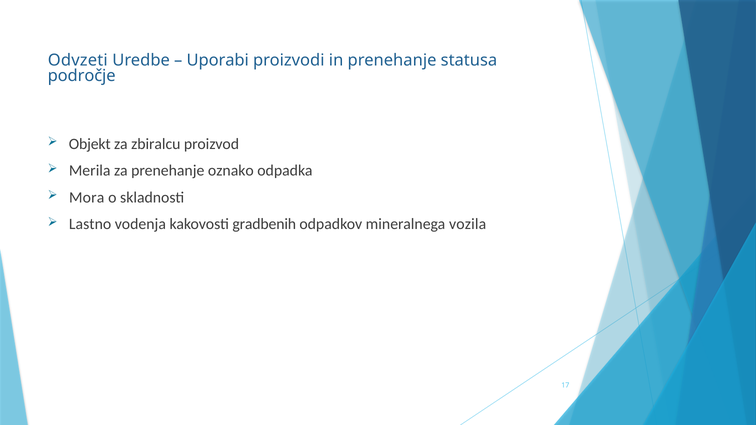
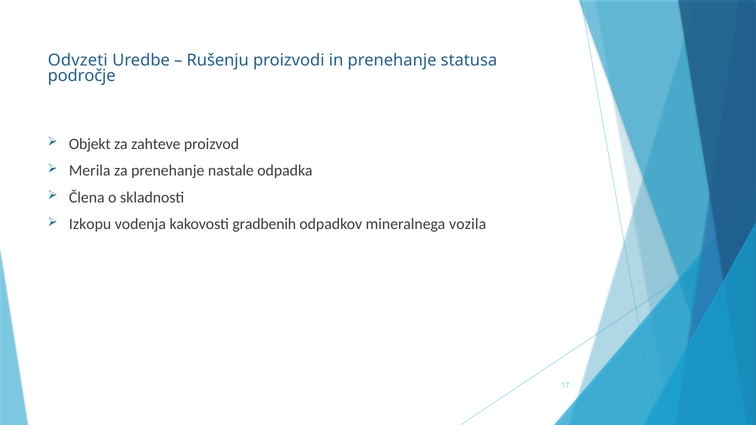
Uporabi: Uporabi -> Rušenju (218, 60)
zbiralcu: zbiralcu -> zahteve (156, 144)
oznako: oznako -> nastale (231, 171)
Mora: Mora -> Člena (87, 198)
Lastno: Lastno -> Izkopu (90, 224)
